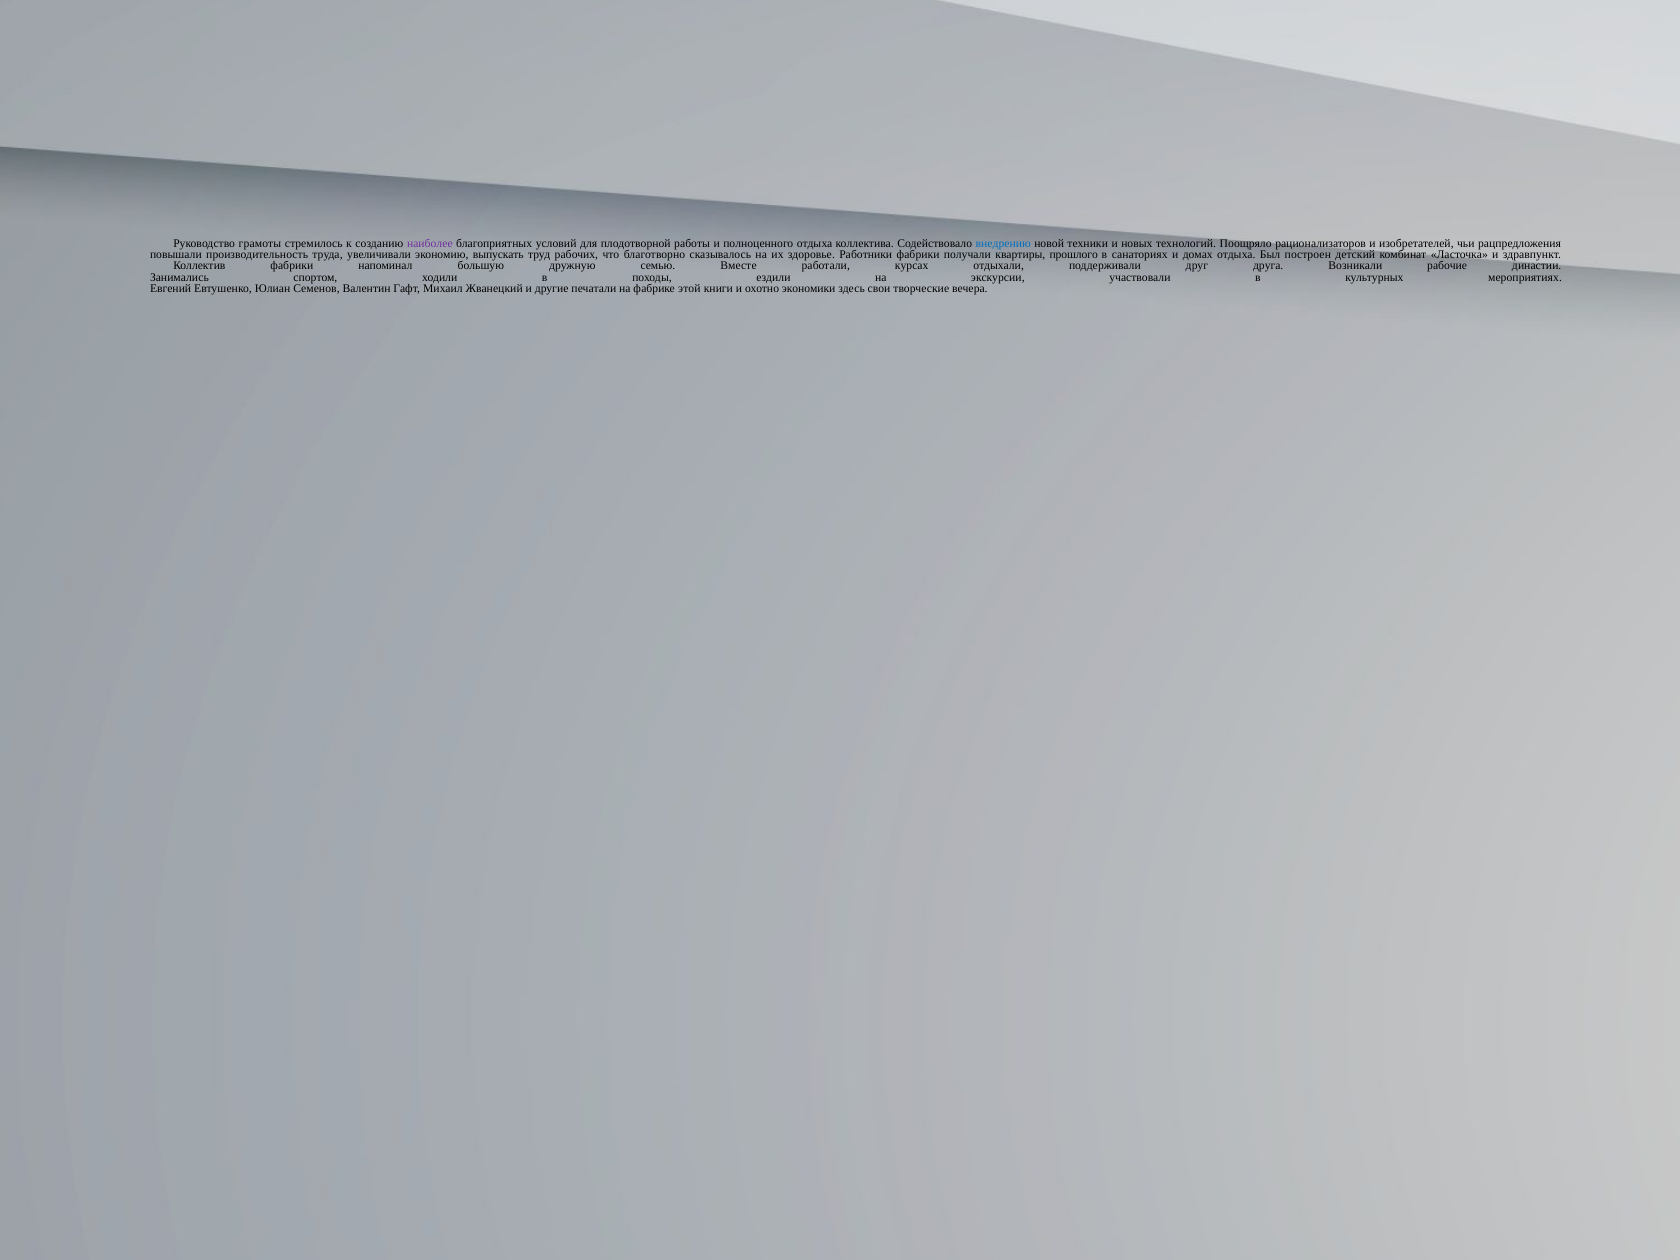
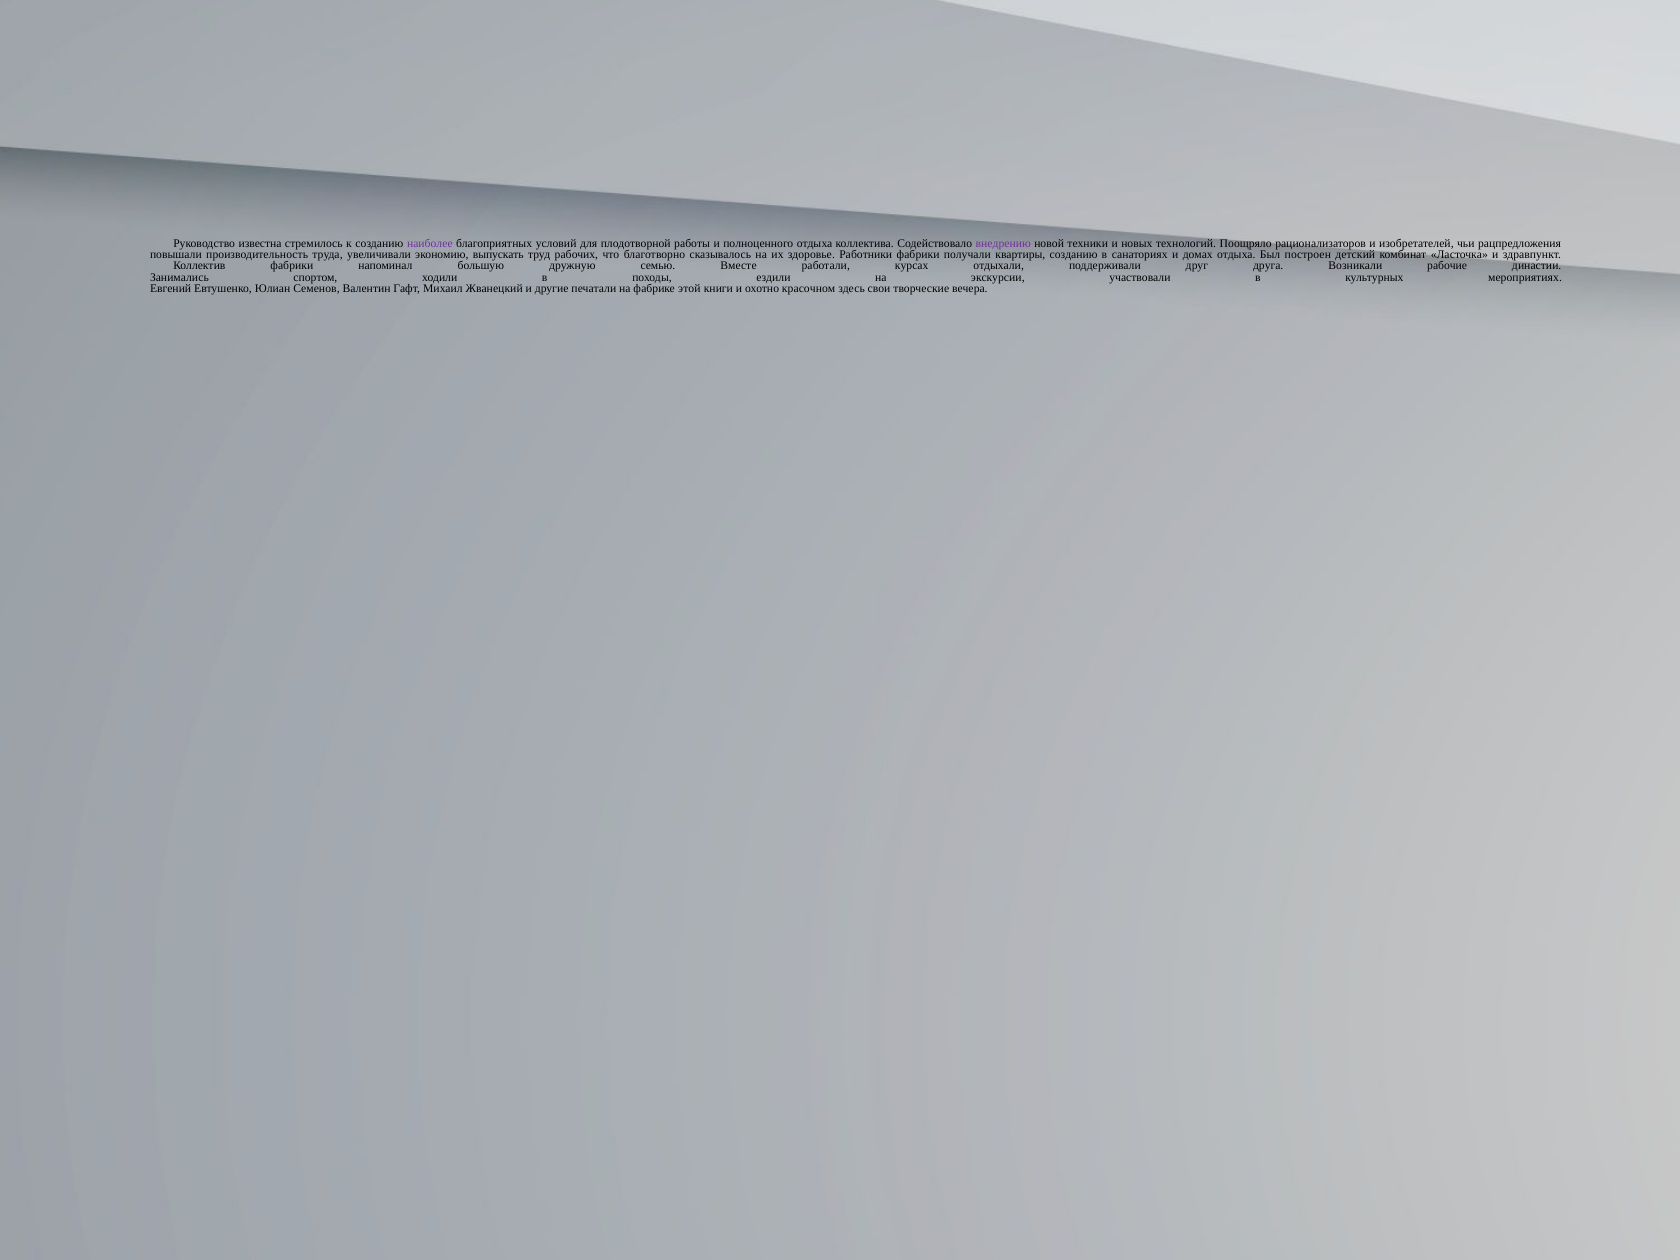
грамоты: грамоты -> известна (260, 243)
внедрению colour: blue -> purple (1003, 243)
квартиры прошлого: прошлого -> созданию (1074, 255)
экономики: экономики -> красочном (809, 289)
